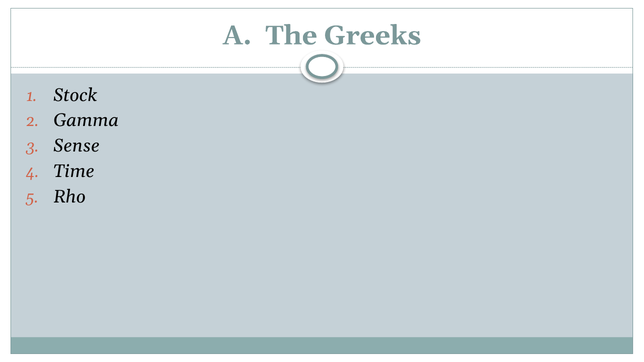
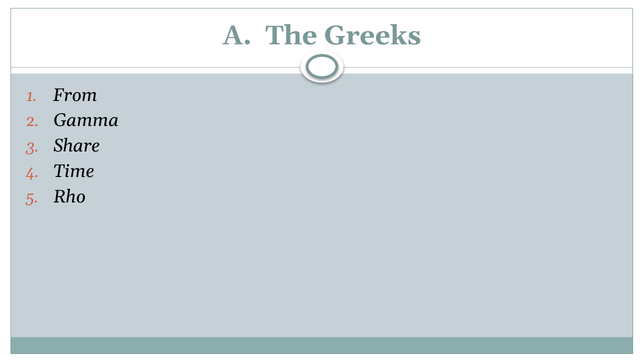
Stock: Stock -> From (75, 95)
Sense: Sense -> Share (77, 146)
